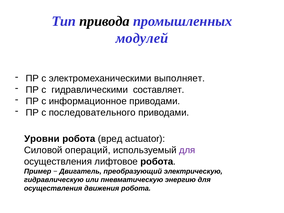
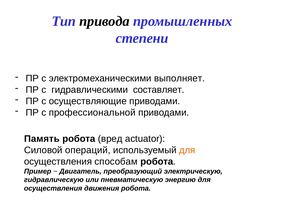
модулей: модулей -> степени (142, 38)
информационное: информационное -> осуществляющие (88, 101)
последовательного: последовательного -> профессиональной (92, 113)
Уровни: Уровни -> Память (42, 139)
для colour: purple -> orange (187, 150)
лифтовое: лифтовое -> способам (116, 162)
